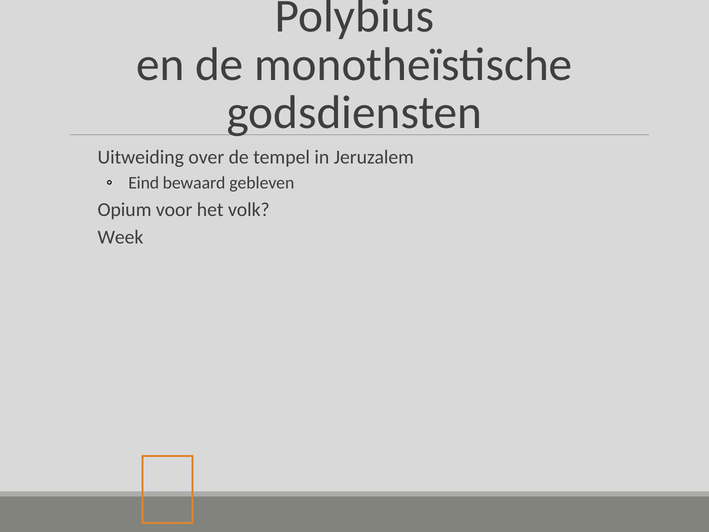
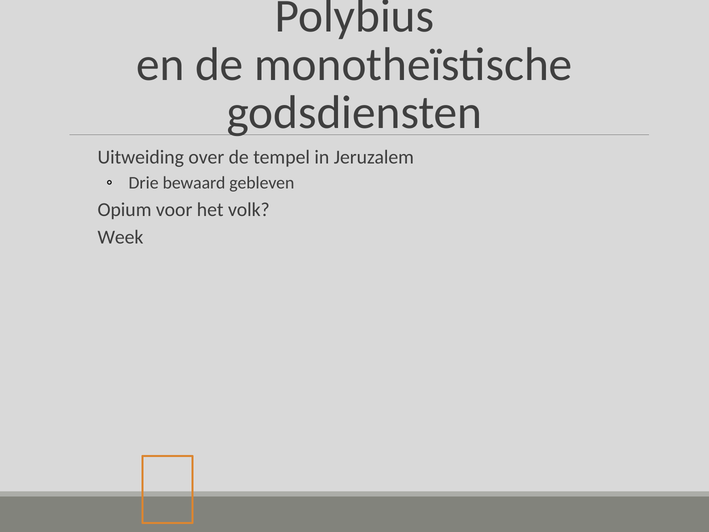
Eind: Eind -> Drie (144, 183)
